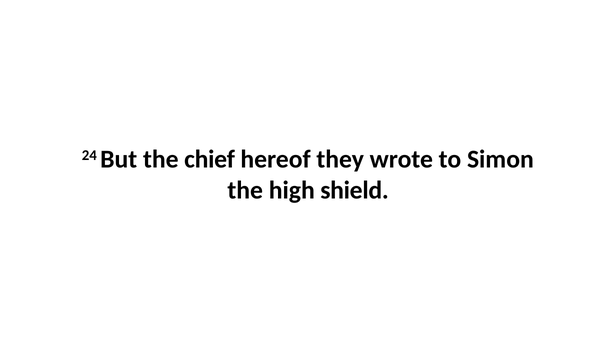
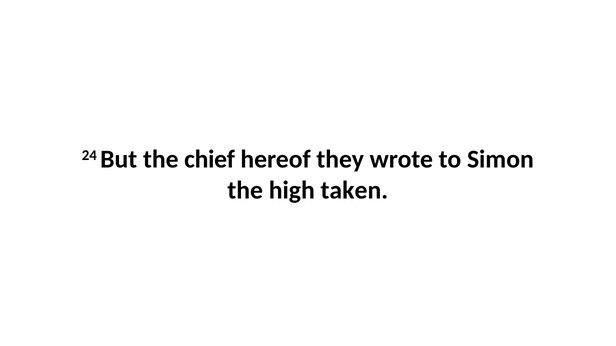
shield: shield -> taken (354, 190)
